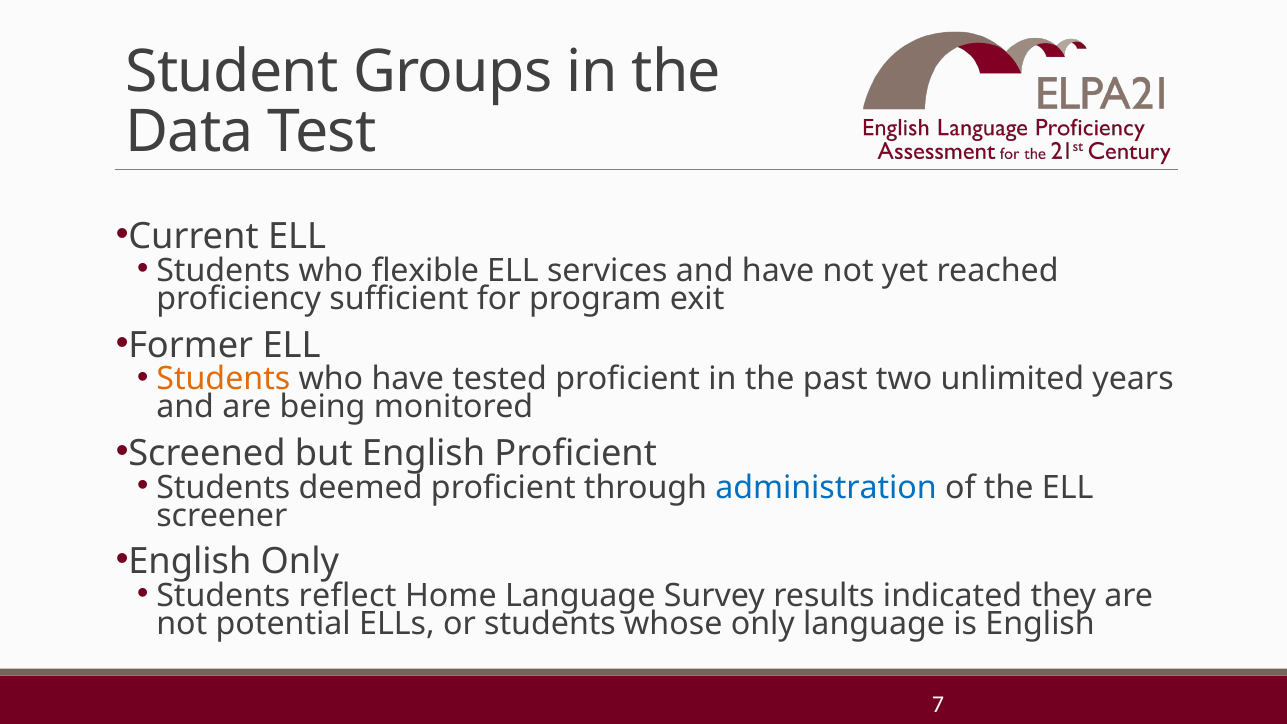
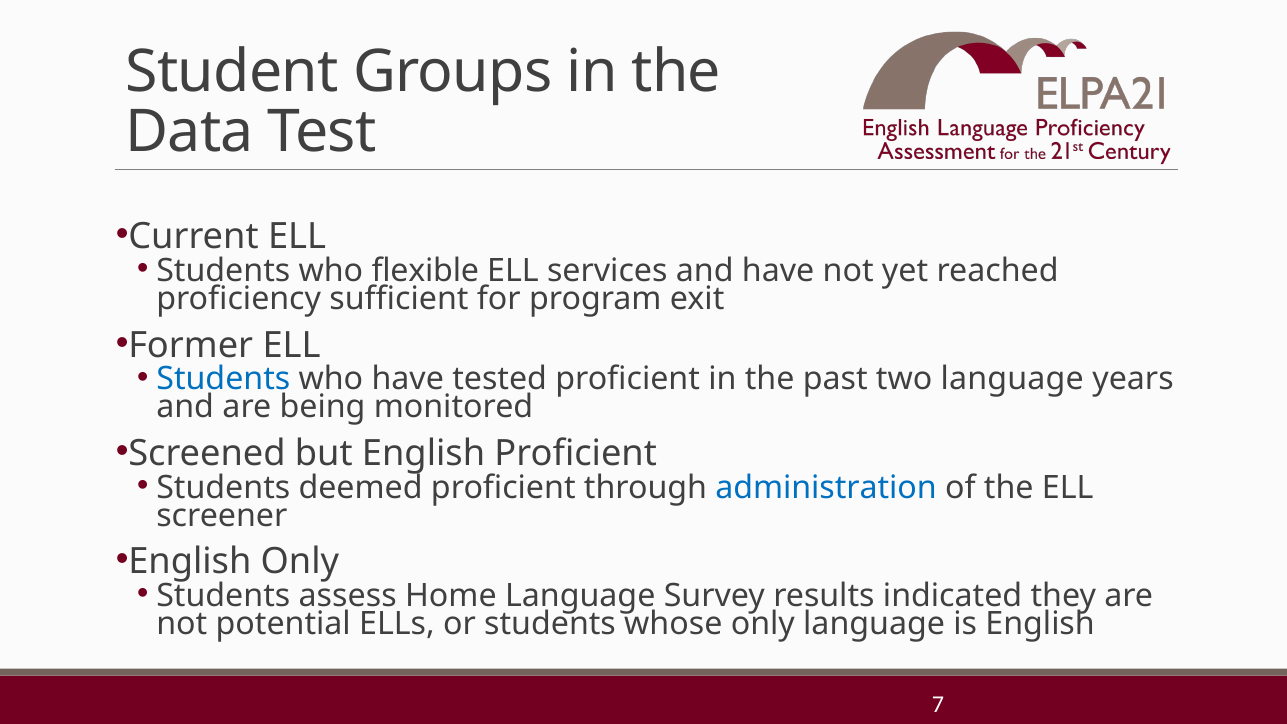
Students colour: orange -> blue (223, 379)
two unlimited: unlimited -> language (1012, 379)
reflect: reflect -> assess (348, 596)
